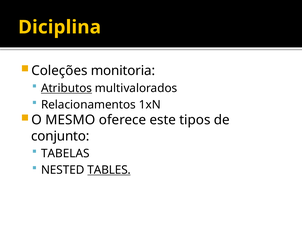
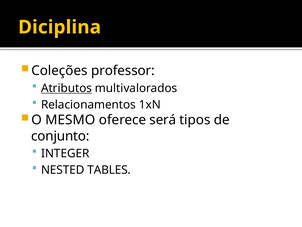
monitoria: monitoria -> professor (123, 71)
este: este -> será (163, 120)
TABELAS: TABELAS -> INTEGER (65, 153)
TABLES underline: present -> none (109, 170)
